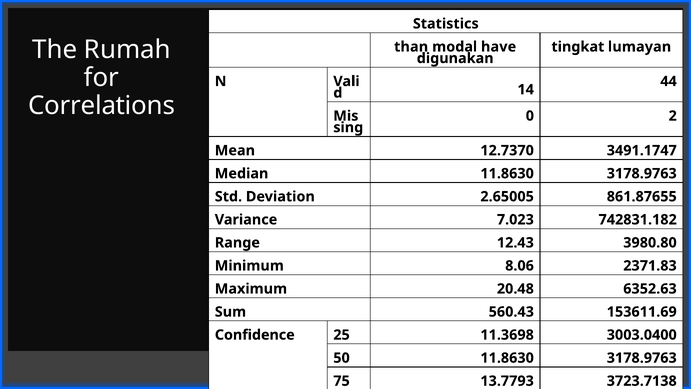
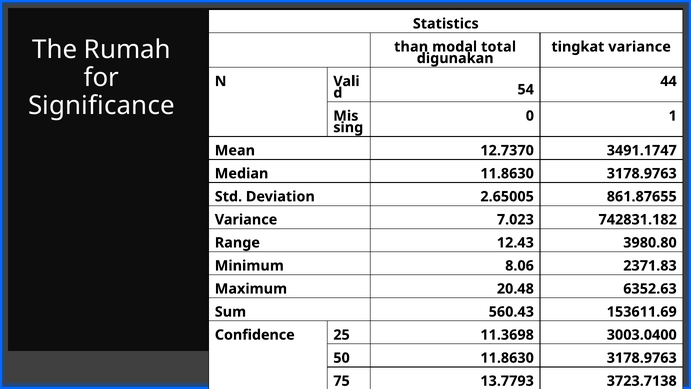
have: have -> total (499, 47)
tingkat lumayan: lumayan -> variance (640, 47)
14: 14 -> 54 (526, 89)
Correlations: Correlations -> Significance (101, 105)
2: 2 -> 1 (673, 116)
